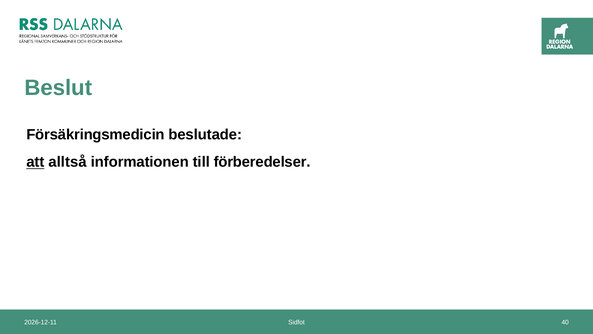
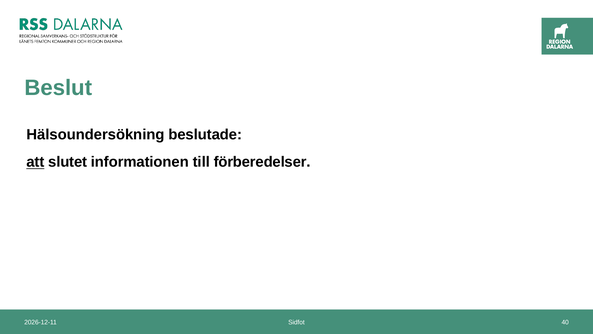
Försäkringsmedicin: Försäkringsmedicin -> Hälsoundersökning (95, 134)
alltså: alltså -> slutet (68, 162)
